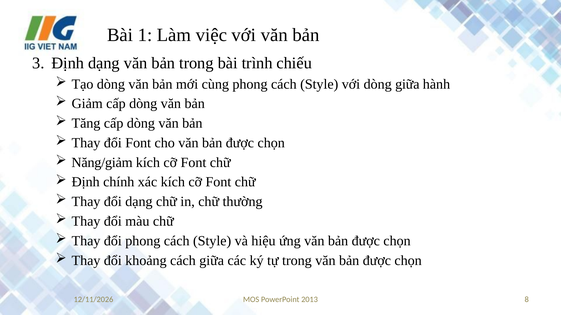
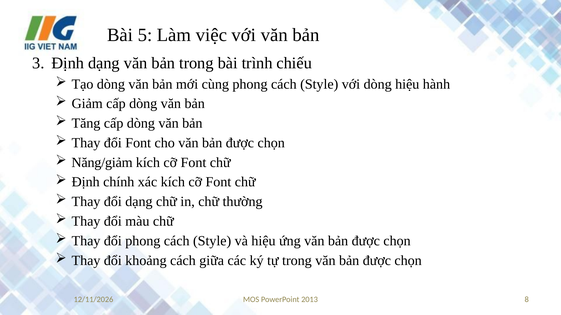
1: 1 -> 5 (145, 35)
dòng giữa: giữa -> hiệu (407, 84)
